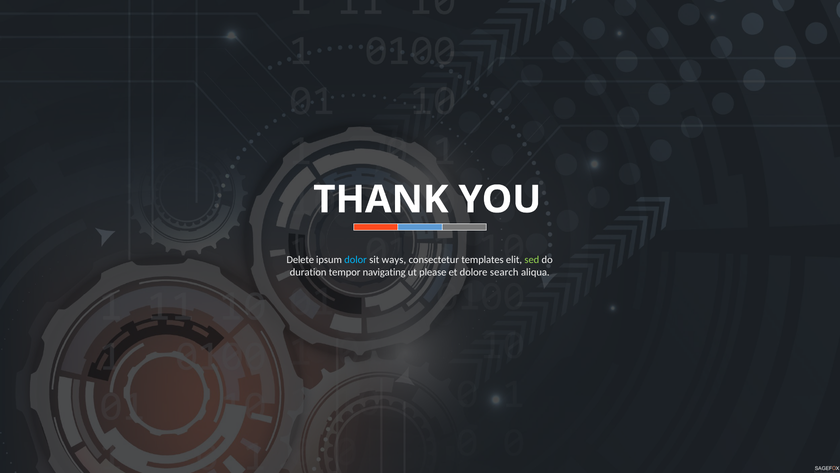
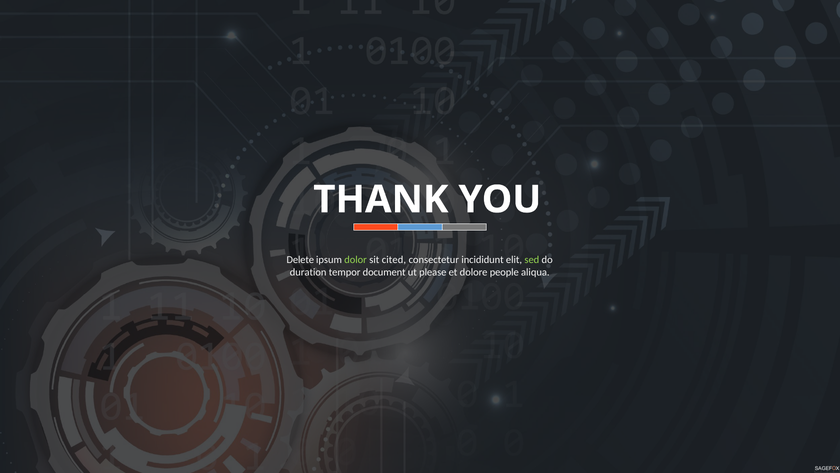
dolor colour: light blue -> light green (356, 259)
ways: ways -> cited (394, 259)
templates: templates -> incididunt (483, 259)
navigating: navigating -> document (384, 272)
search: search -> people (504, 272)
